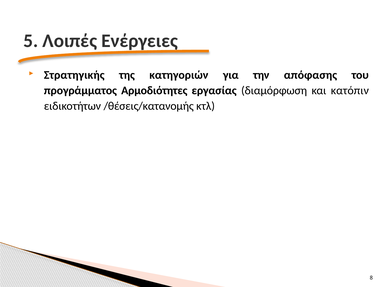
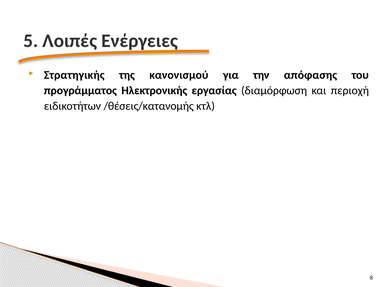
κατηγοριών: κατηγοριών -> κανονισμού (179, 75)
Αρμοδιότητες: Αρμοδιότητες -> Ηλεκτρονικής (154, 90)
κατόπιν: κατόπιν -> περιοχή (350, 90)
